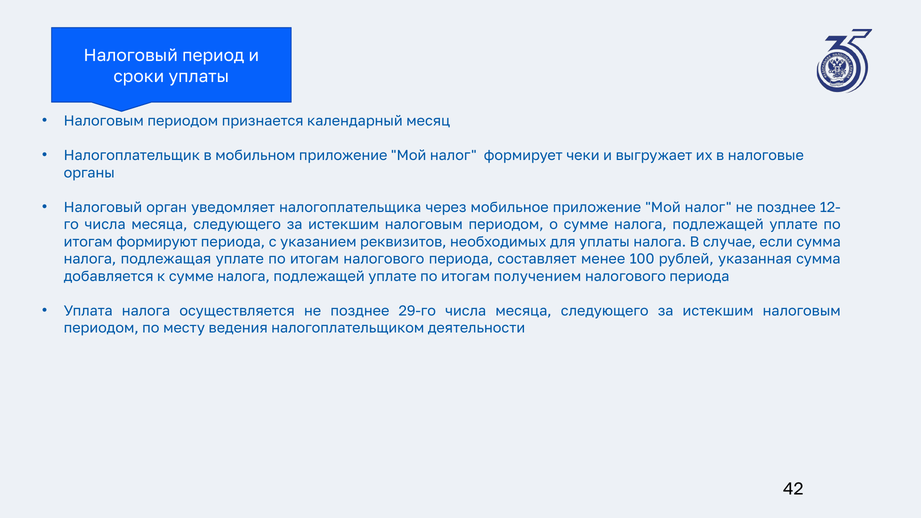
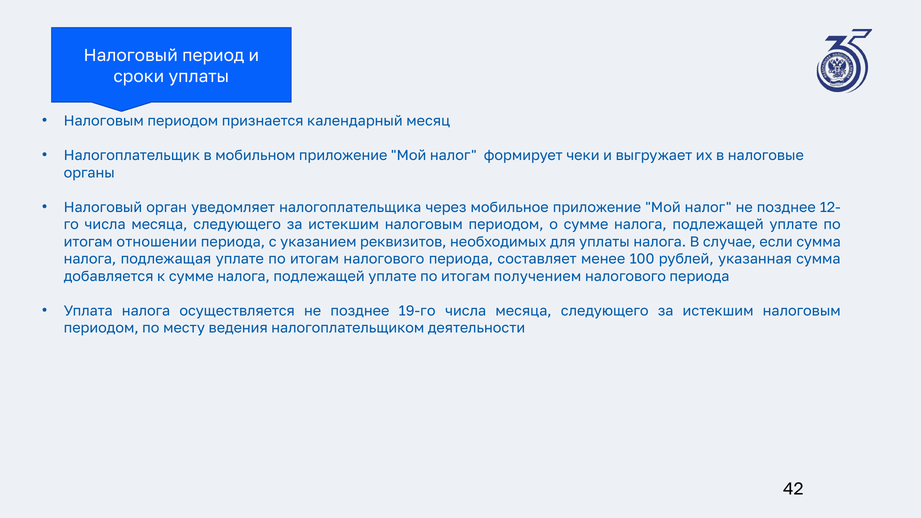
формируют: формируют -> отношении (157, 242)
29-го: 29-го -> 19-го (417, 311)
